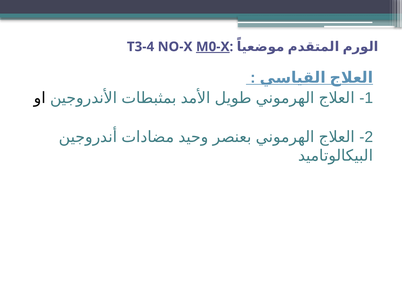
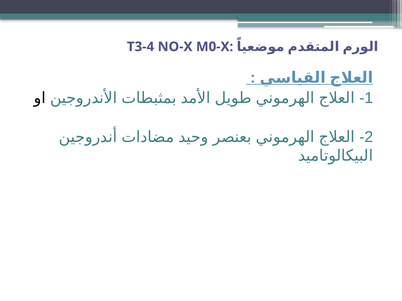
M0-X underline: present -> none (213, 47)
